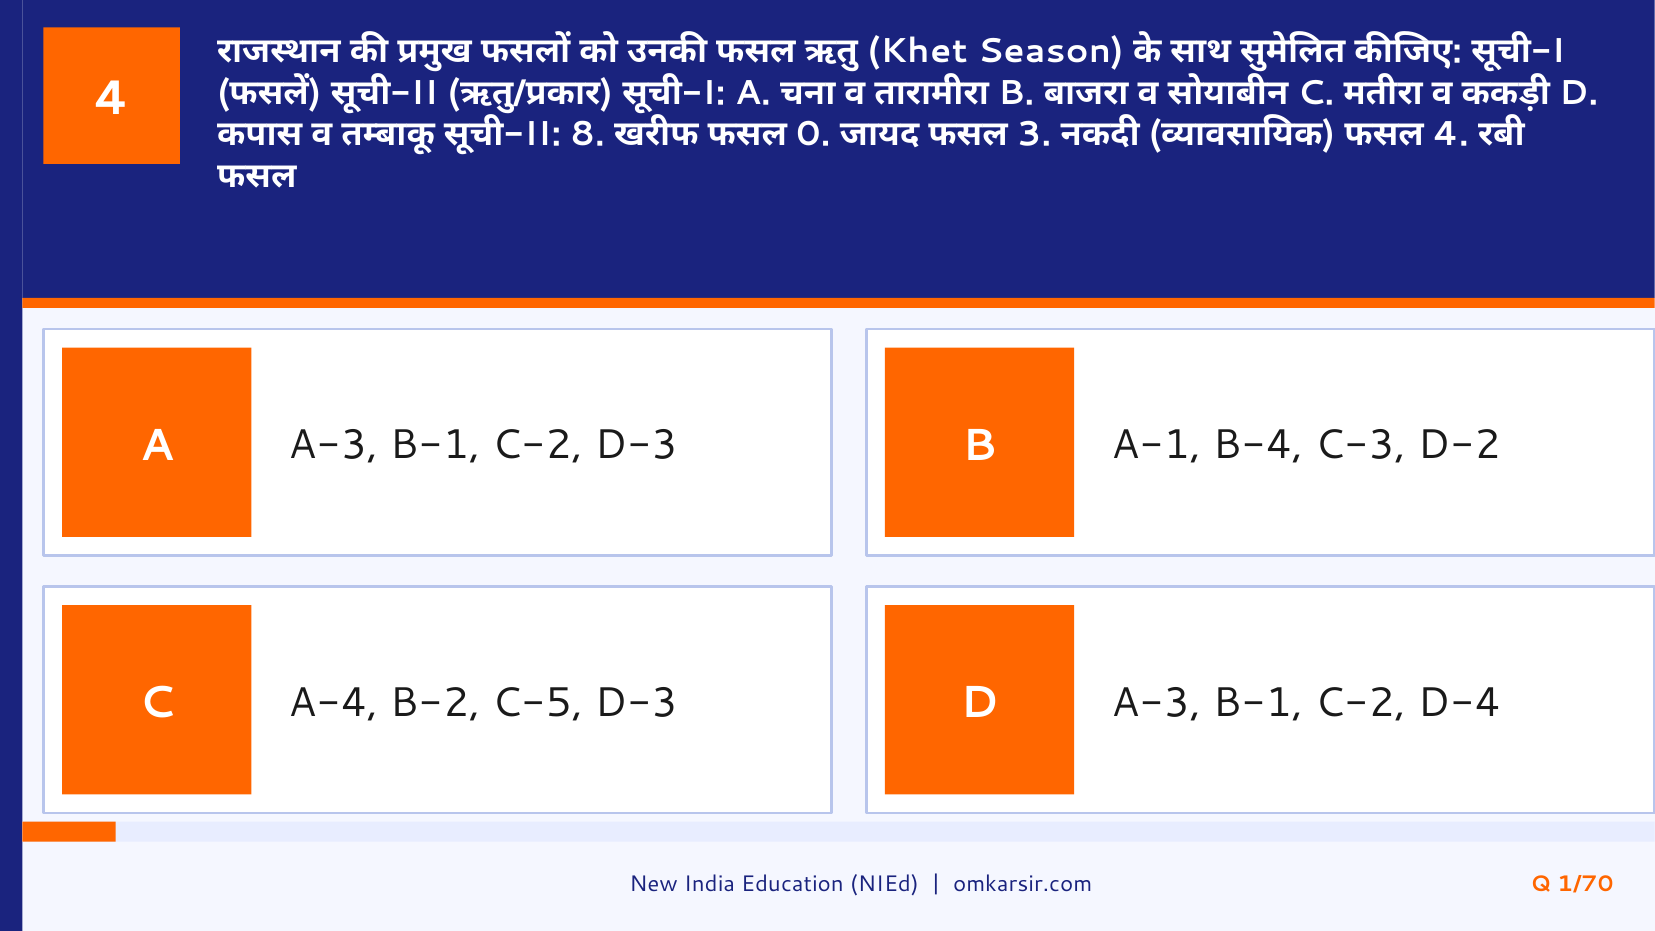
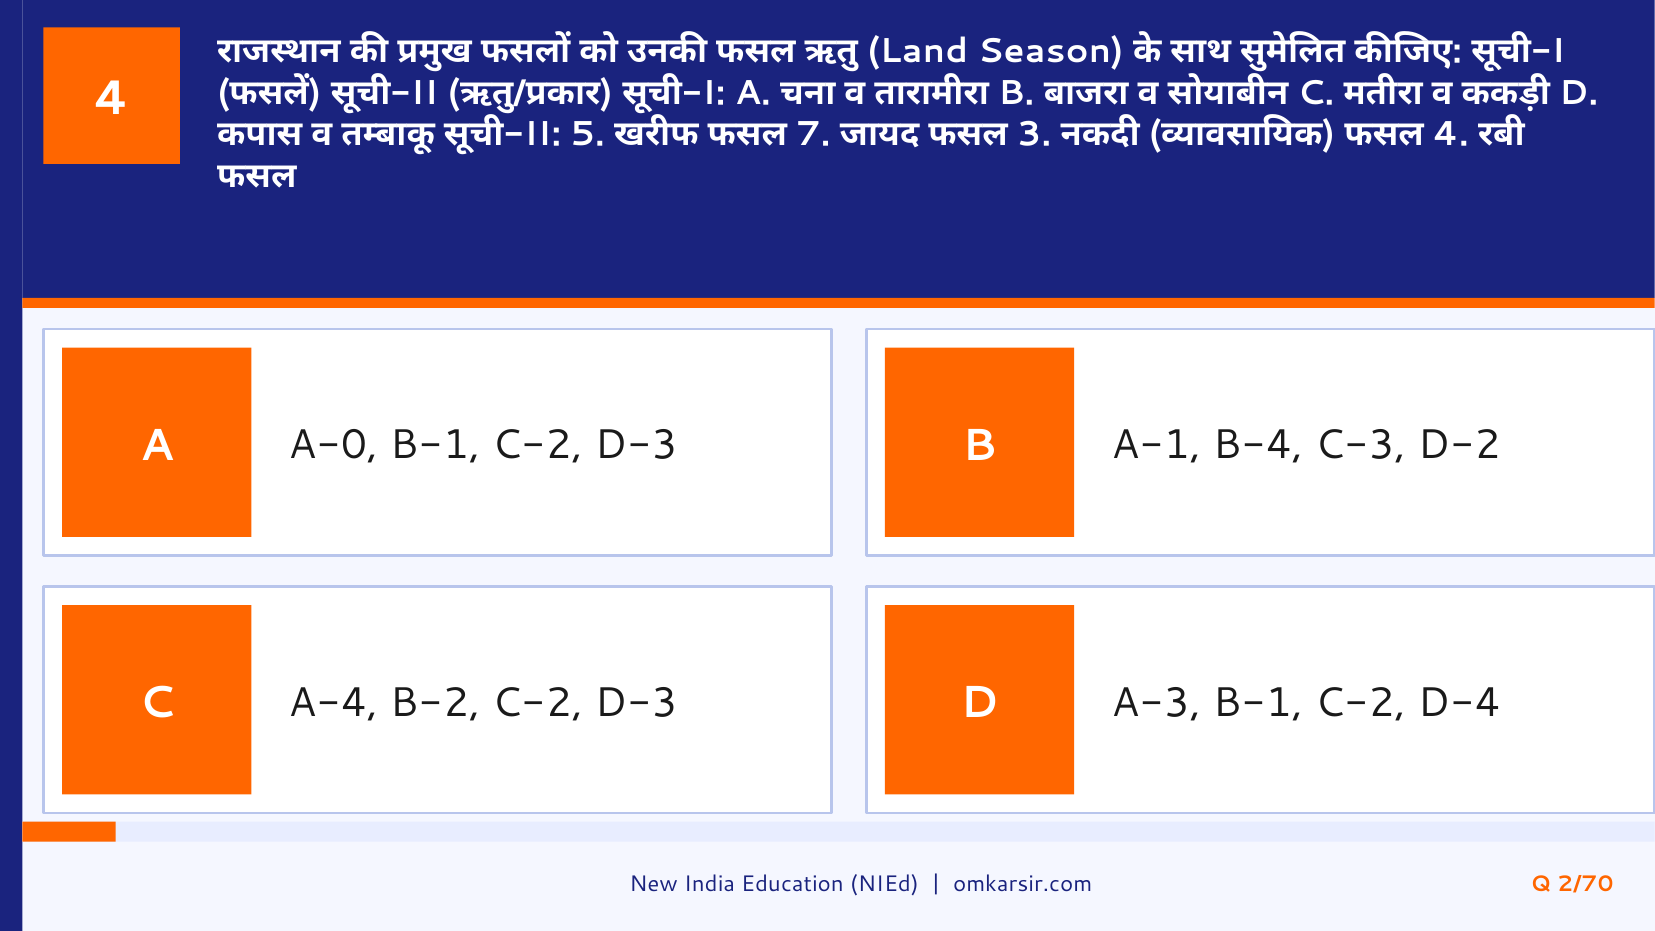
Khet: Khet -> Land (918, 52)
8: 8 -> 5 (588, 134)
0: 0 -> 7 (813, 134)
A A-3: A-3 -> A-0 (333, 445)
B-2 C-5: C-5 -> C-2 (538, 703)
1/70: 1/70 -> 2/70 (1585, 884)
